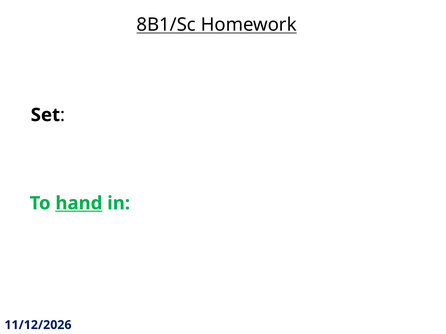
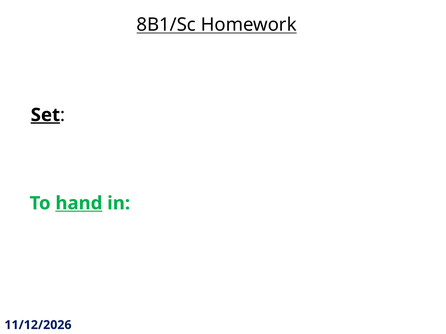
Set underline: none -> present (45, 115)
